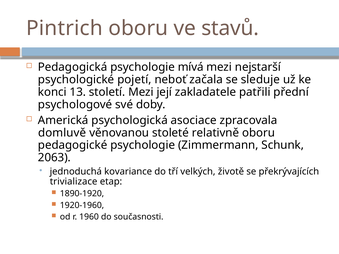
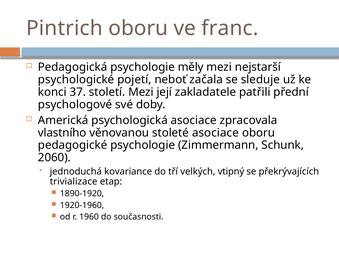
stavů: stavů -> franc (230, 28)
mívá: mívá -> měly (191, 67)
13: 13 -> 37 (78, 92)
domluvě: domluvě -> vlastního (62, 133)
stoleté relativně: relativně -> asociace (215, 133)
2063: 2063 -> 2060 (54, 158)
životě: životě -> vtipný (231, 172)
